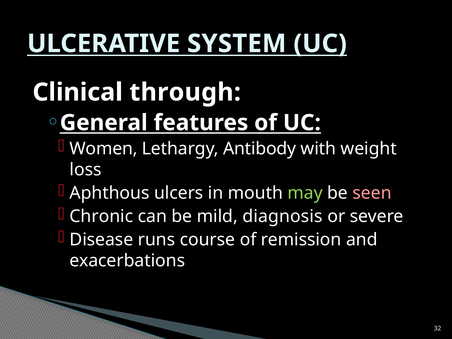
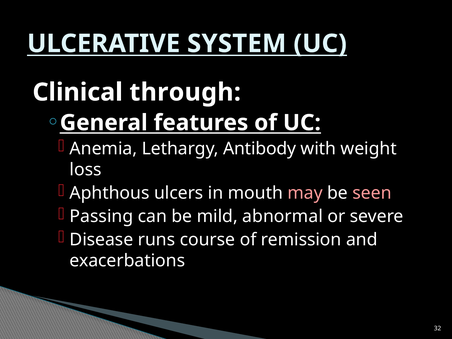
Women: Women -> Anemia (103, 149)
may colour: light green -> pink (305, 193)
Chronic: Chronic -> Passing (101, 216)
diagnosis: diagnosis -> abnormal (283, 216)
